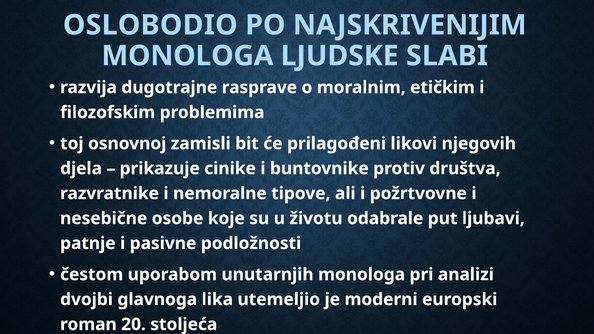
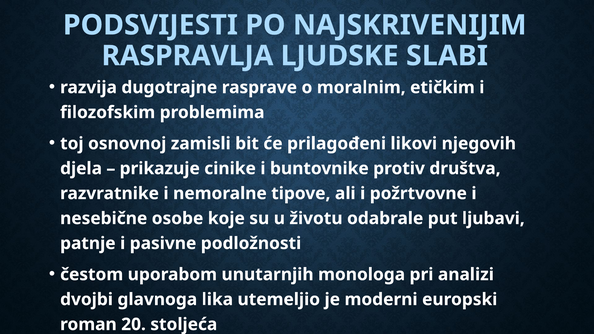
OSLOBODIO: OSLOBODIO -> PODSVIJESTI (150, 25)
MONOLOGA: MONOLOGA -> RASPRAVLJA (187, 56)
